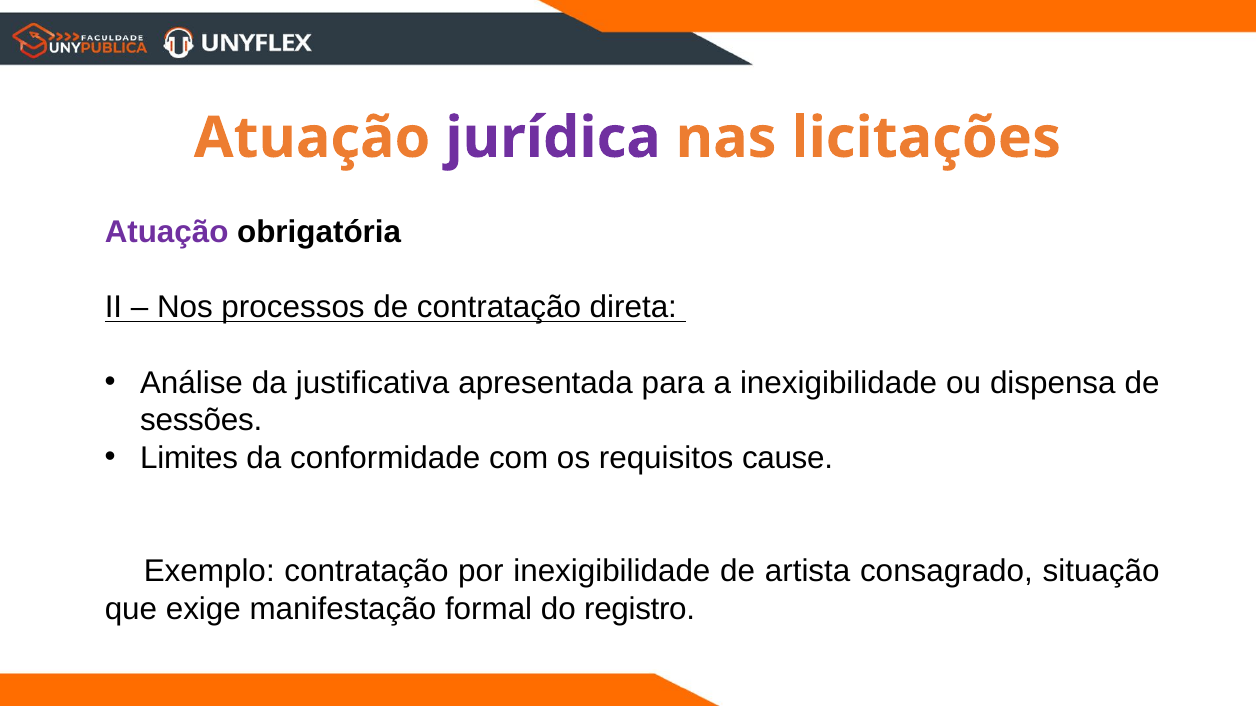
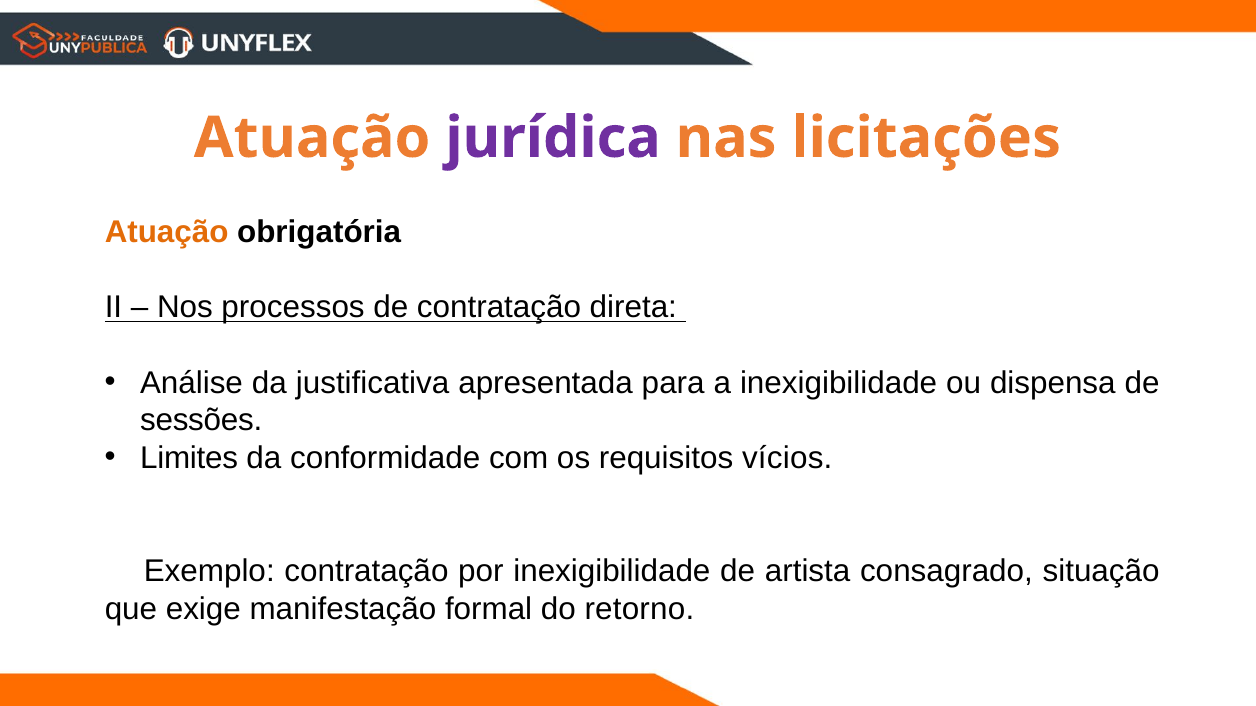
Atuação colour: purple -> orange (167, 232)
cause: cause -> vícios (787, 459)
registro: registro -> retorno (639, 609)
